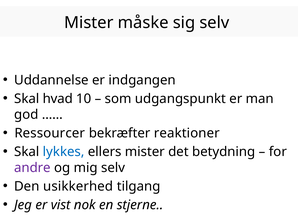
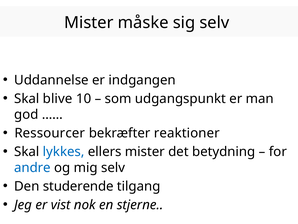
hvad: hvad -> blive (58, 98)
andre colour: purple -> blue (32, 167)
usikkerhed: usikkerhed -> studerende (78, 186)
